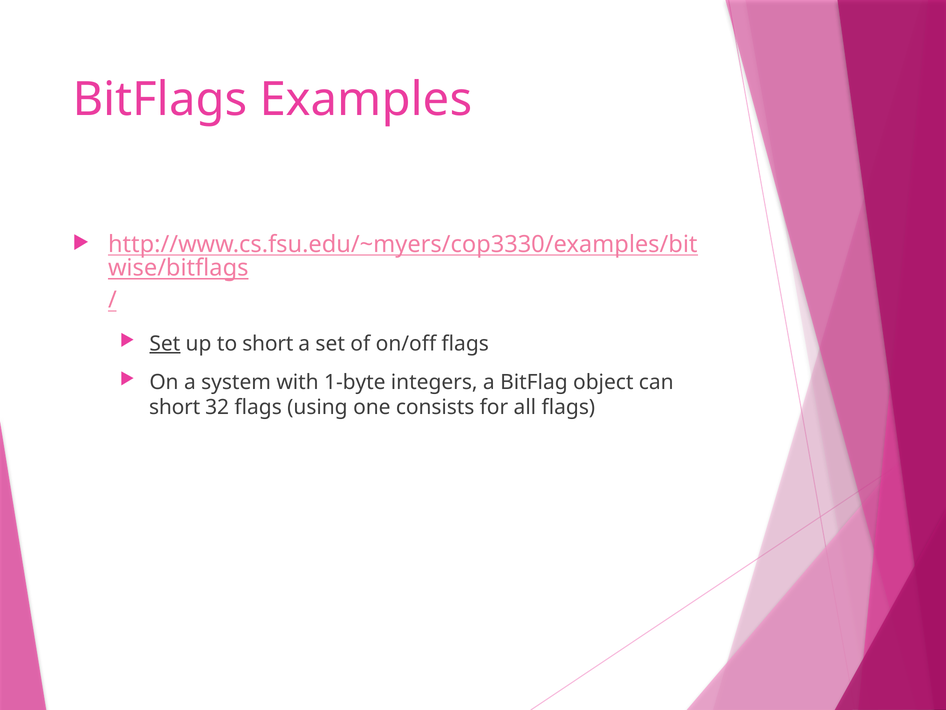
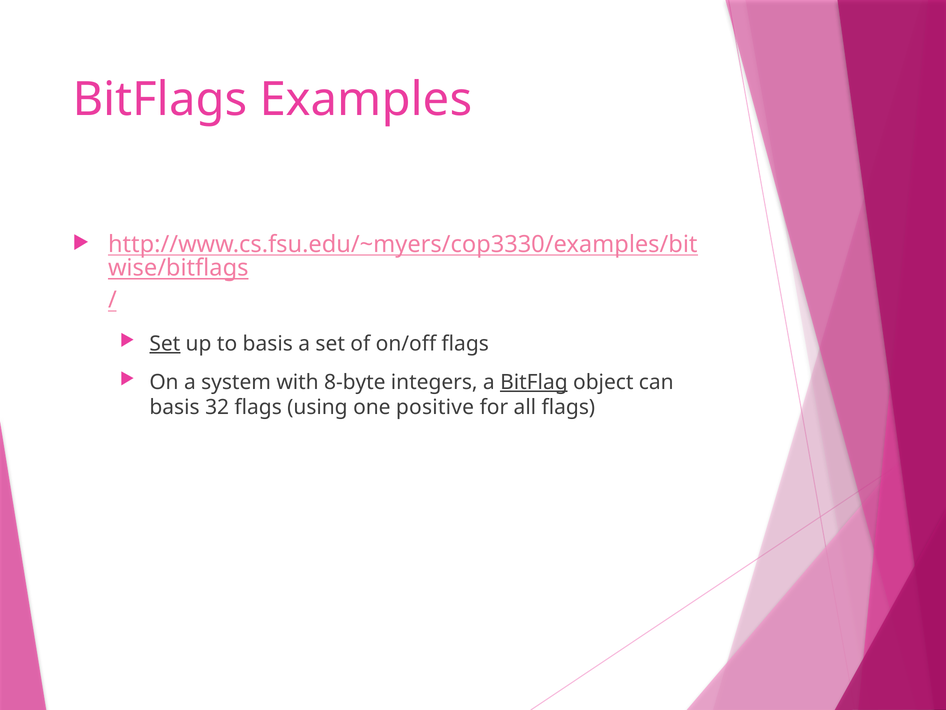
to short: short -> basis (268, 343)
1-byte: 1-byte -> 8-byte (355, 382)
BitFlag underline: none -> present (534, 382)
short: short -> basis (175, 407)
consists: consists -> positive (435, 407)
